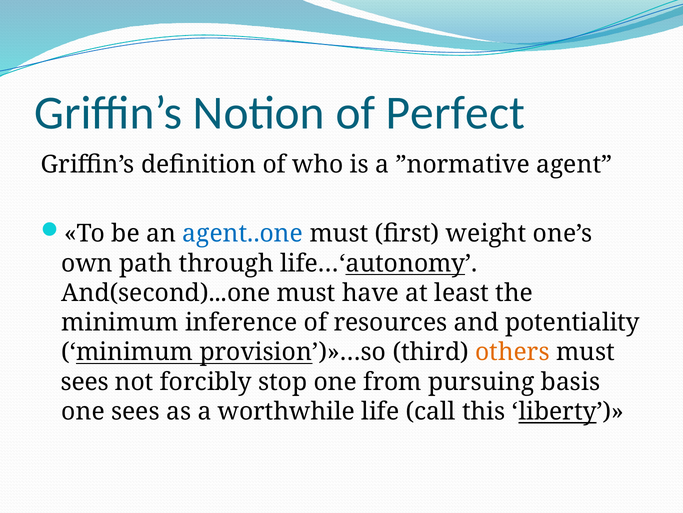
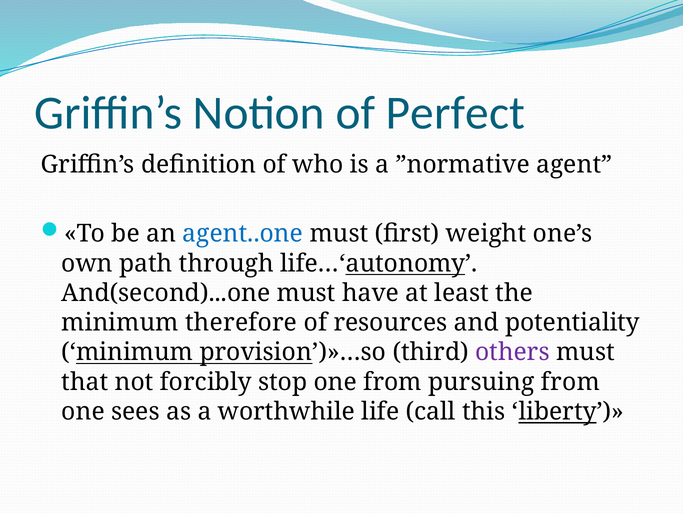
inference: inference -> therefore (241, 322)
others colour: orange -> purple (512, 352)
sees: sees -> that (85, 381)
pursuing basis: basis -> from (570, 381)
